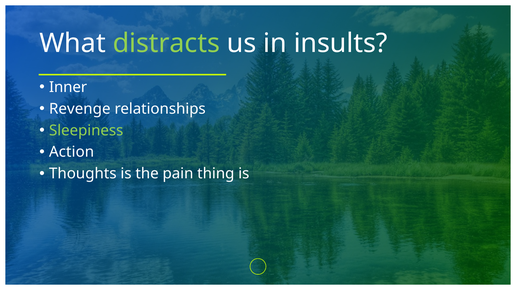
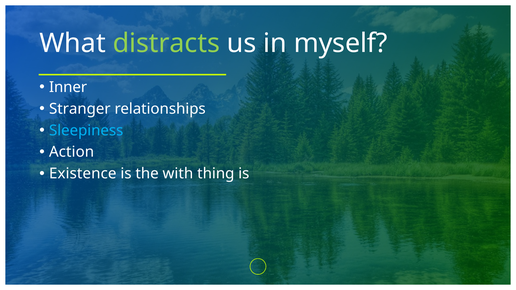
insults: insults -> myself (341, 43)
Revenge: Revenge -> Stranger (80, 109)
Sleepiness colour: light green -> light blue (86, 131)
Thoughts: Thoughts -> Existence (83, 174)
pain: pain -> with (178, 174)
